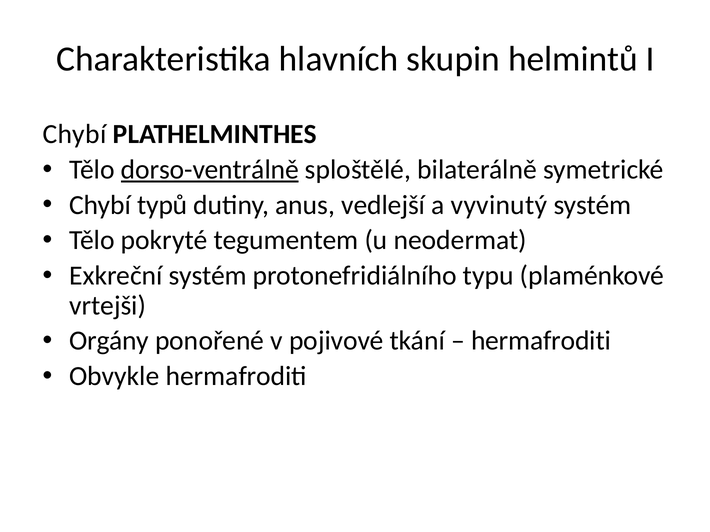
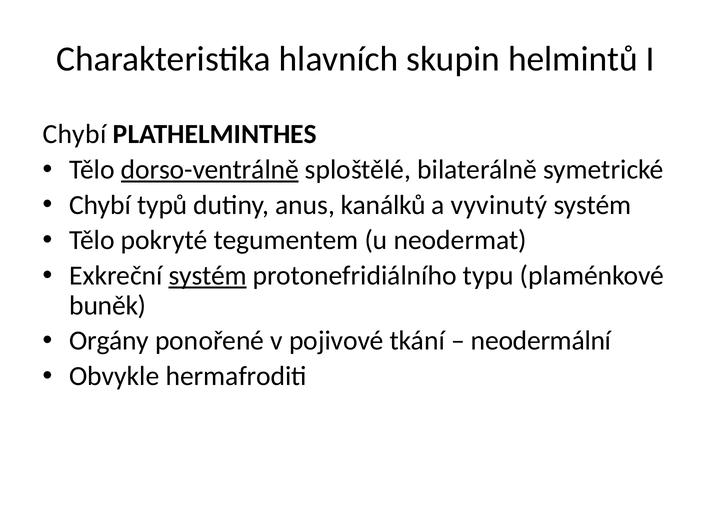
vedlejší: vedlejší -> kanálků (383, 205)
systém underline: none -> present (208, 276)
vrtejši: vrtejši -> buněk (108, 306)
hermafroditi: hermafroditi -> neodermální (541, 341)
